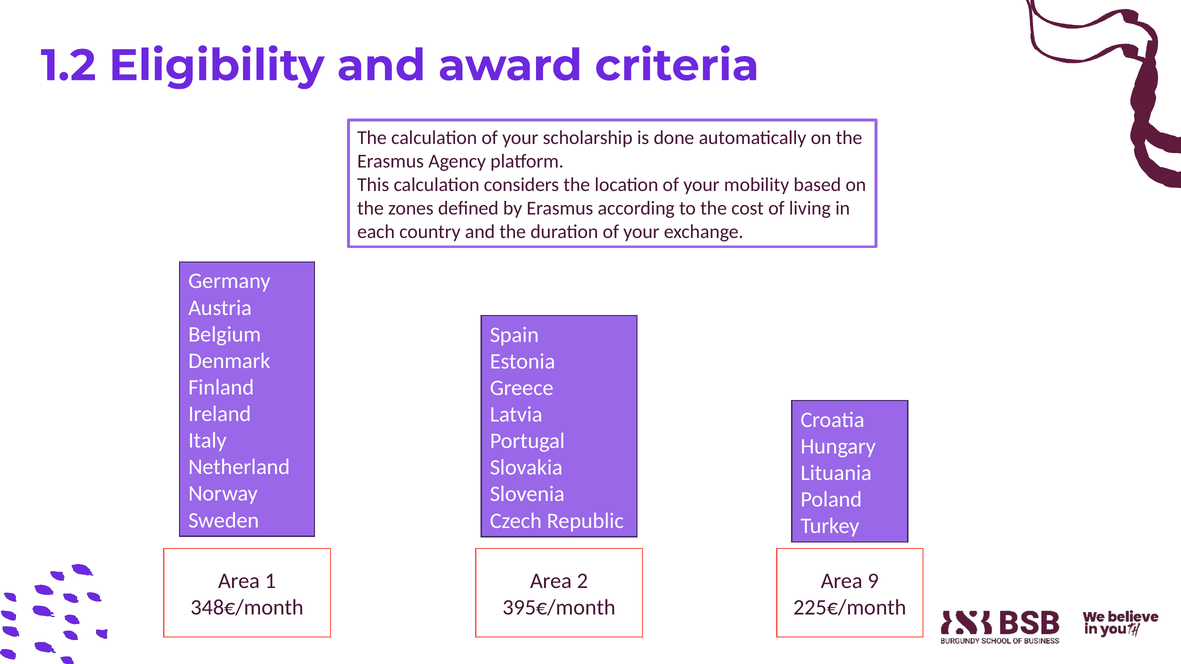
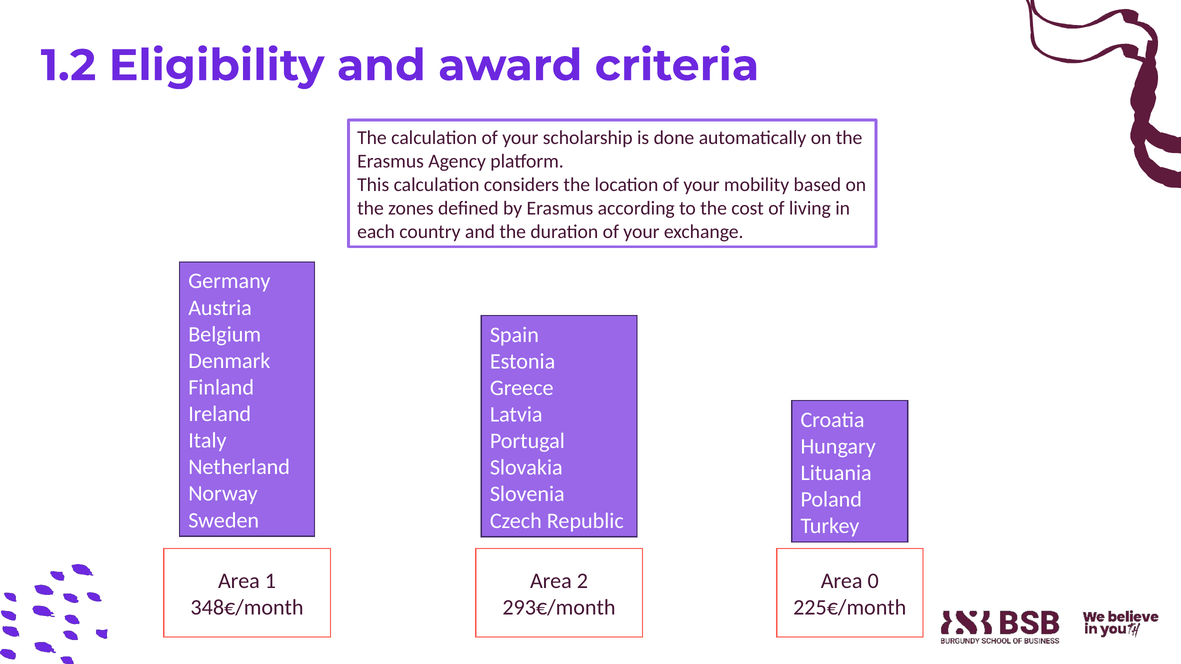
9: 9 -> 0 (873, 581)
395€/month: 395€/month -> 293€/month (559, 608)
